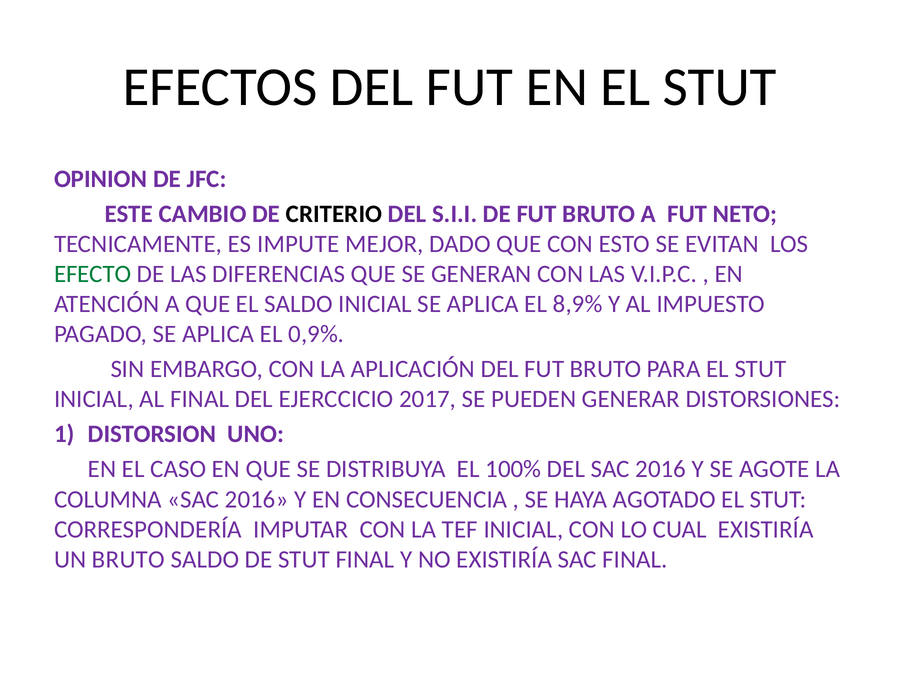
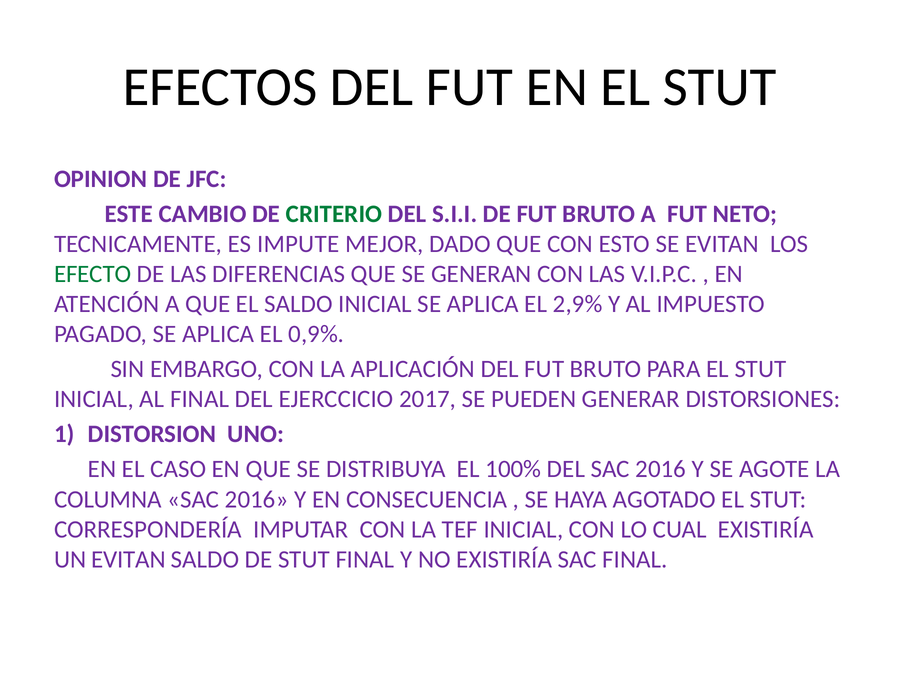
CRITERIO colour: black -> green (334, 214)
8,9%: 8,9% -> 2,9% (578, 304)
UN BRUTO: BRUTO -> EVITAN (129, 559)
